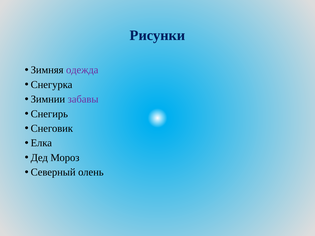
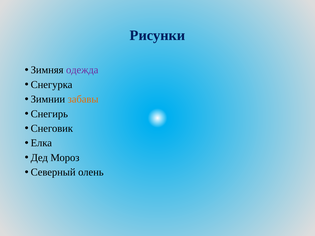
забавы colour: purple -> orange (83, 99)
